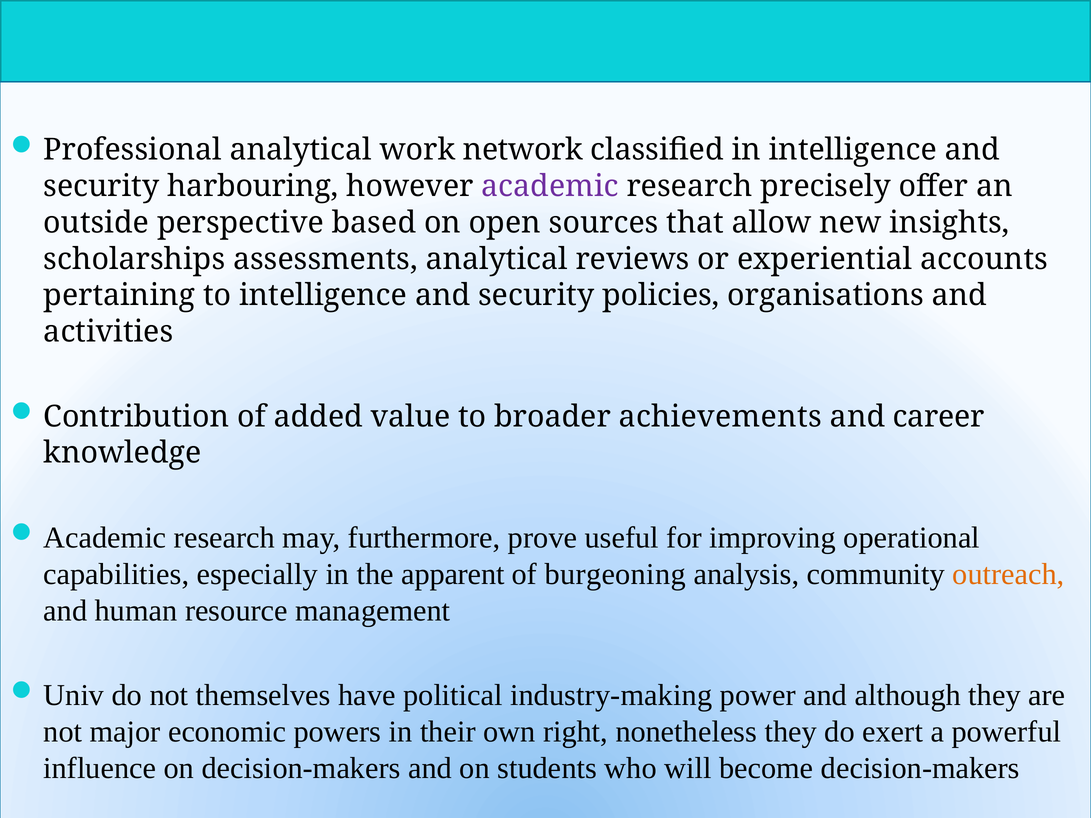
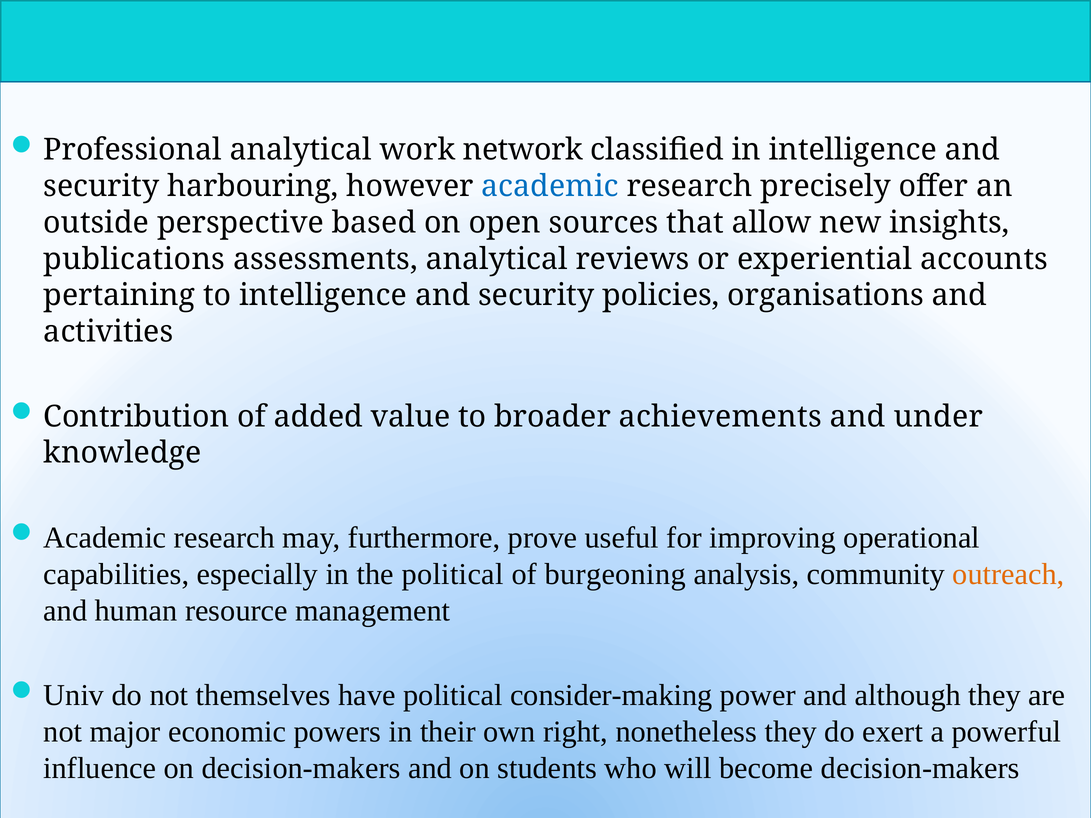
academic colour: purple -> blue (550, 186)
scholarships: scholarships -> publications (134, 259)
career: career -> under (938, 417)
the apparent: apparent -> political (453, 574)
industry-making: industry-making -> consider-making (611, 696)
